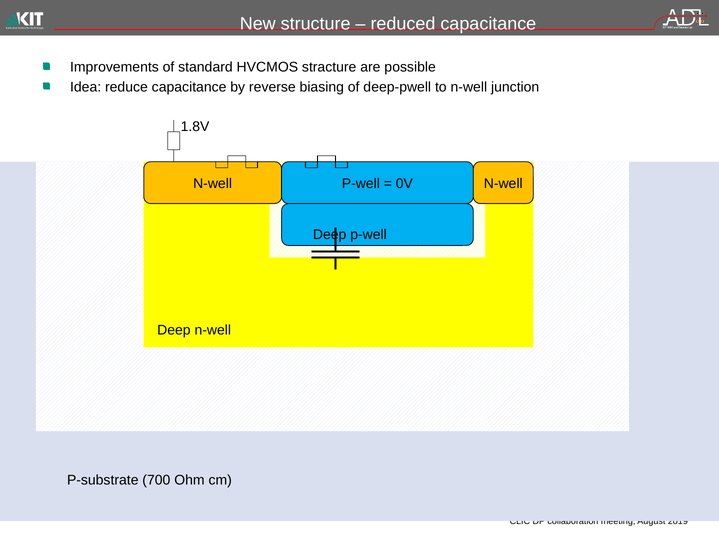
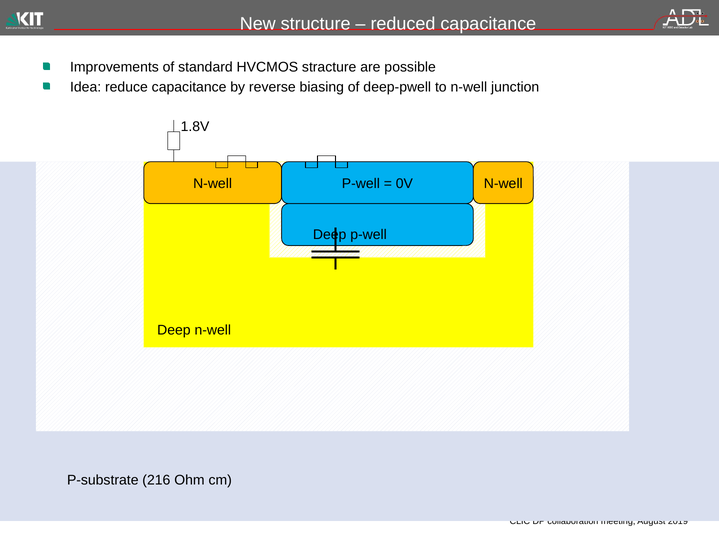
700: 700 -> 216 (156, 480)
